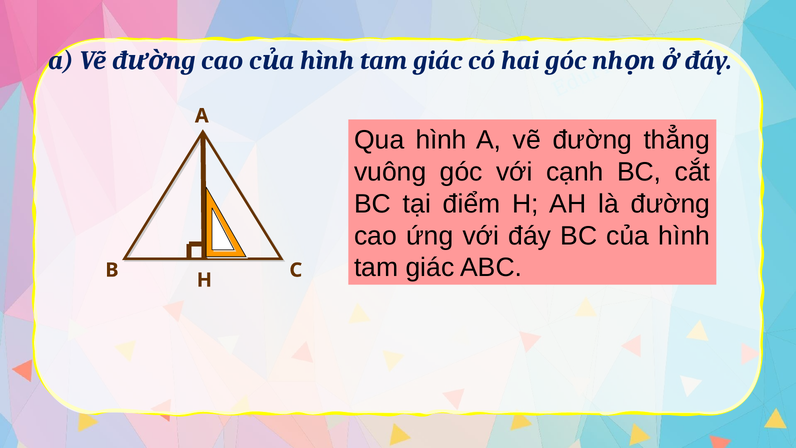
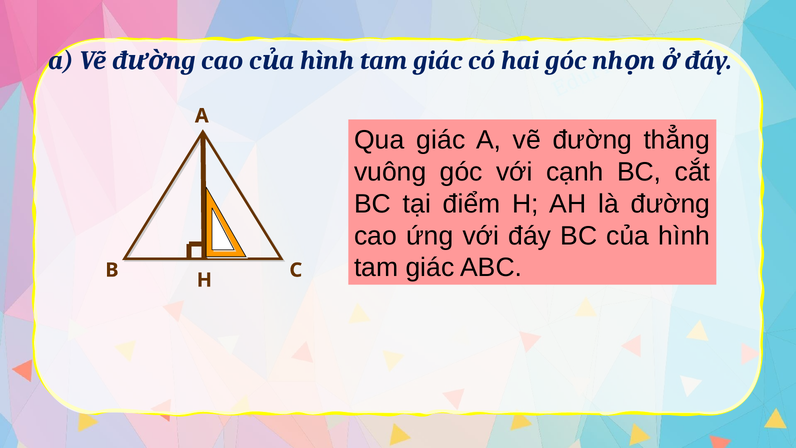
Qua hình: hình -> giác (441, 140)
